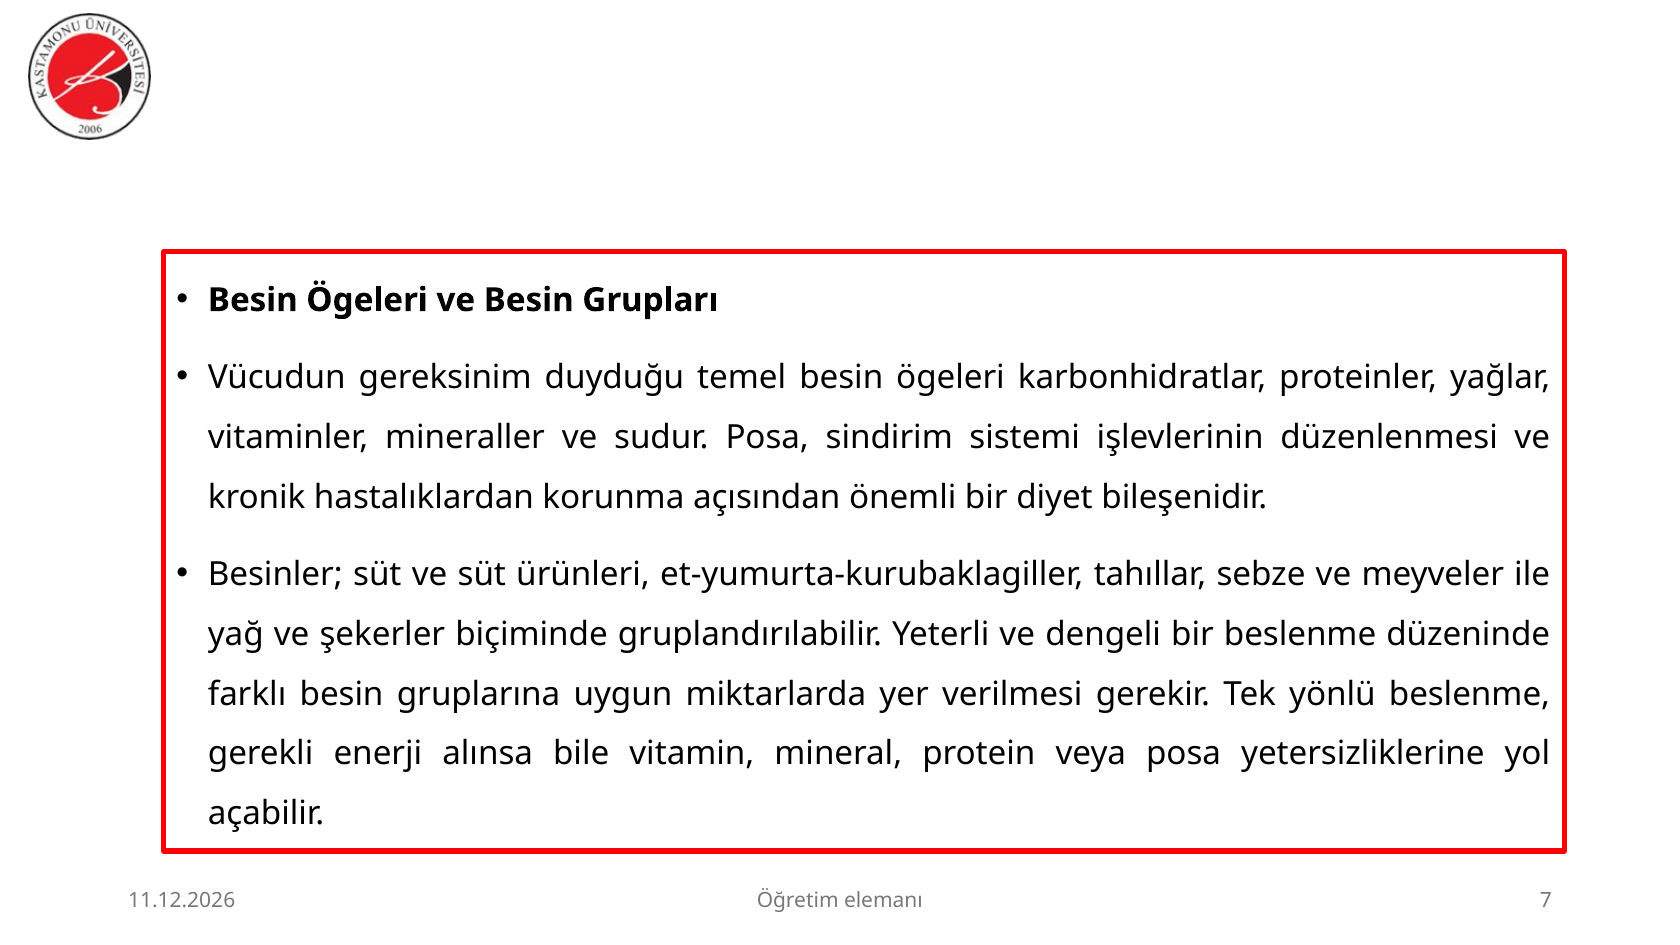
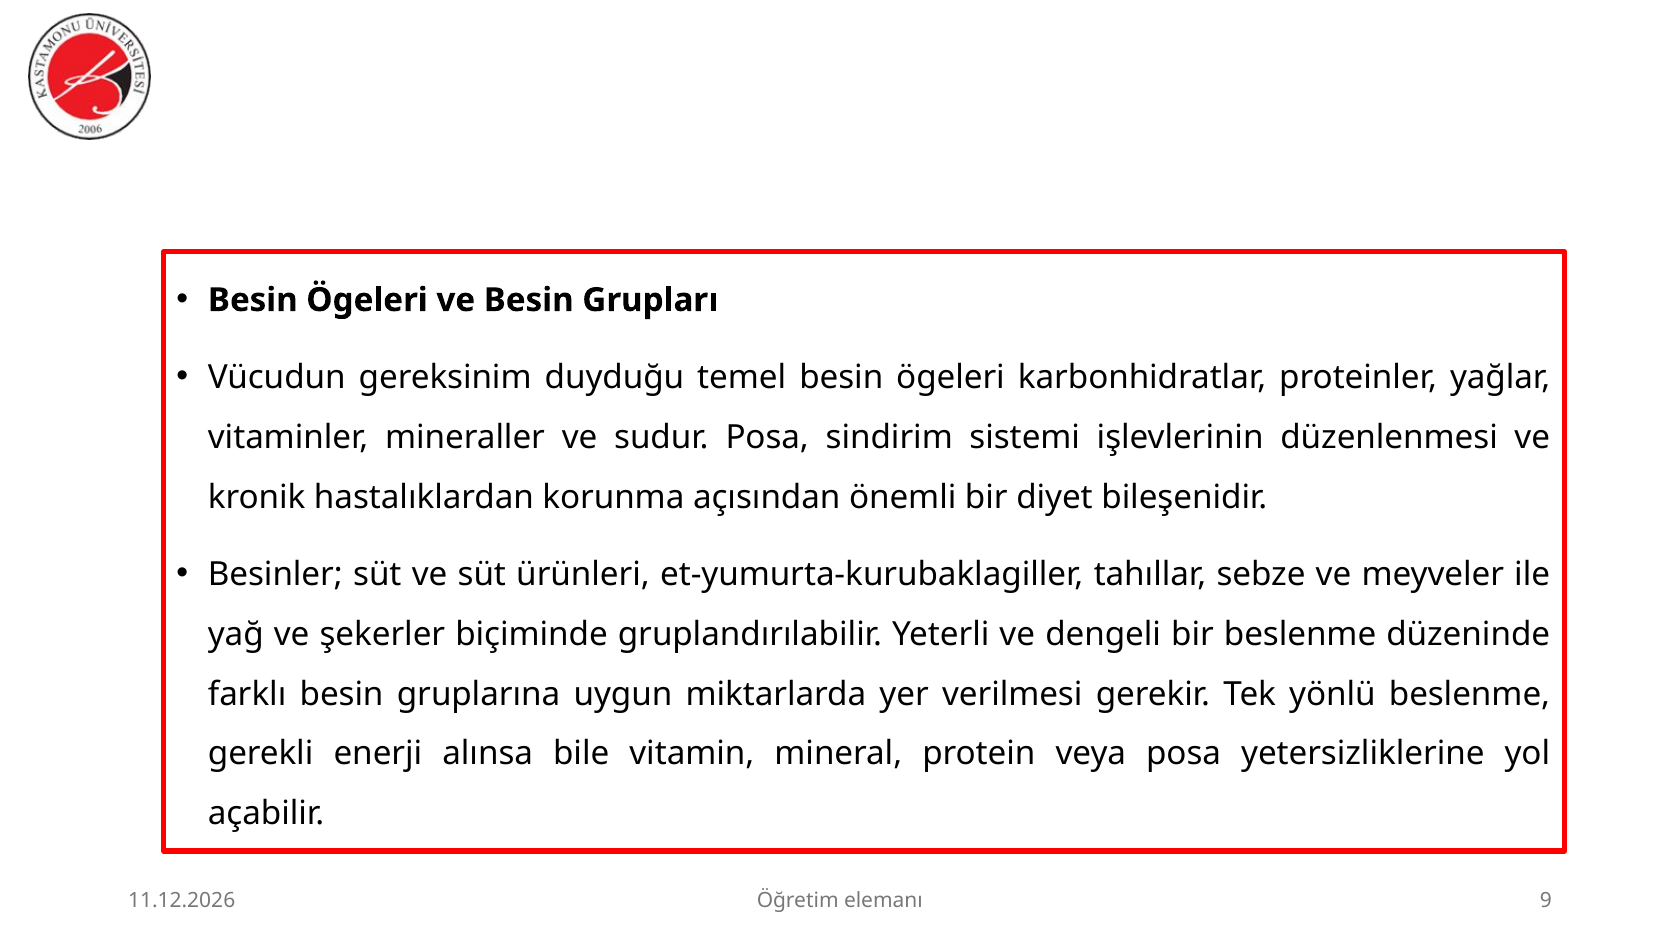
7: 7 -> 9 (1546, 901)
